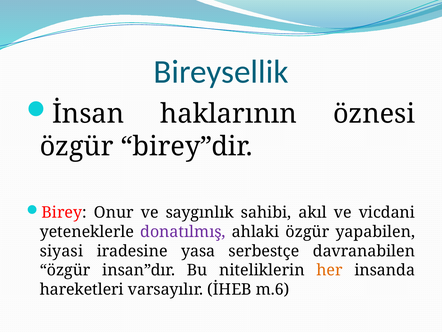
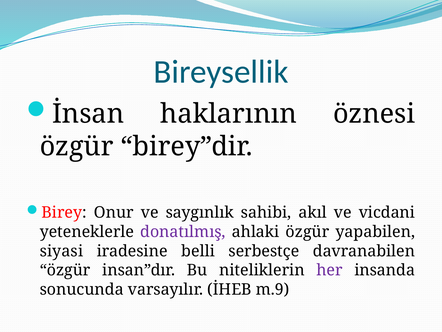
yasa: yasa -> belli (198, 251)
her colour: orange -> purple (329, 270)
hareketleri: hareketleri -> sonucunda (82, 289)
m.6: m.6 -> m.9 (273, 289)
